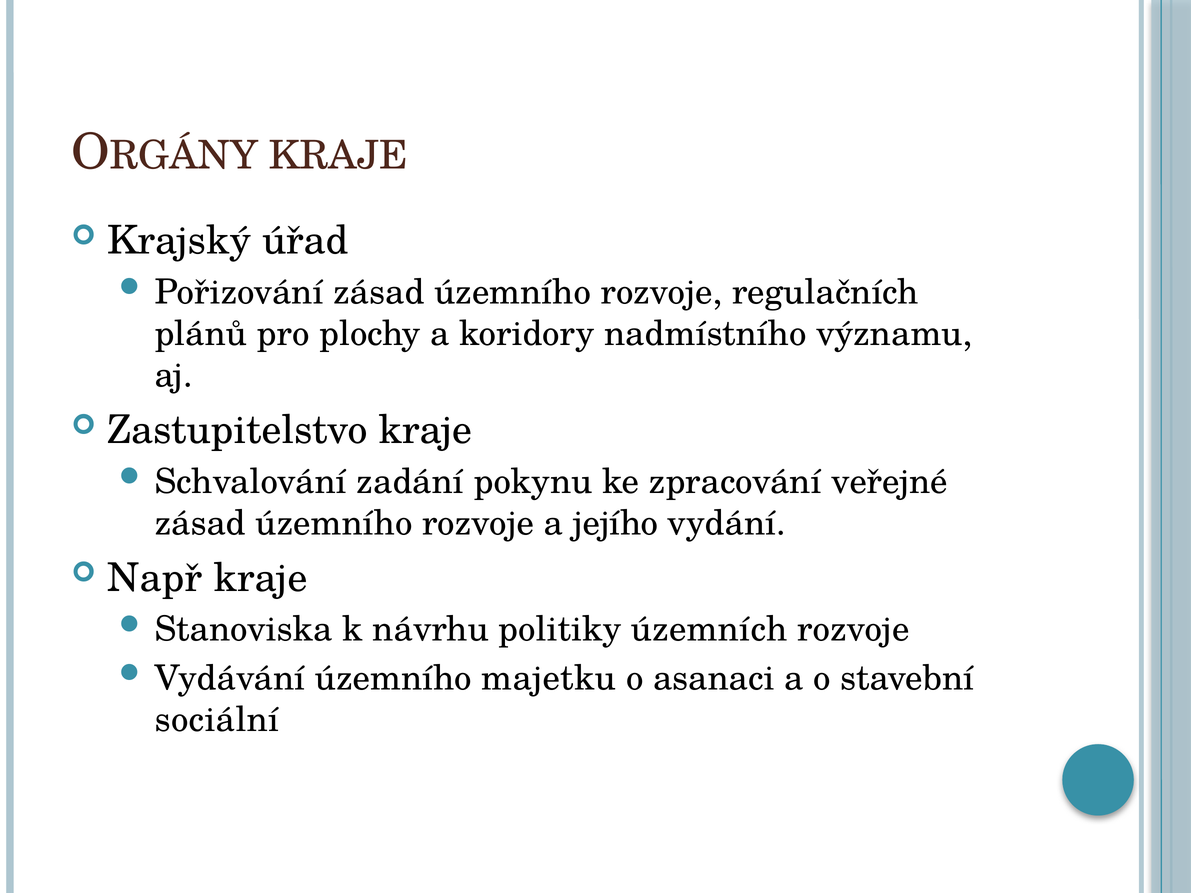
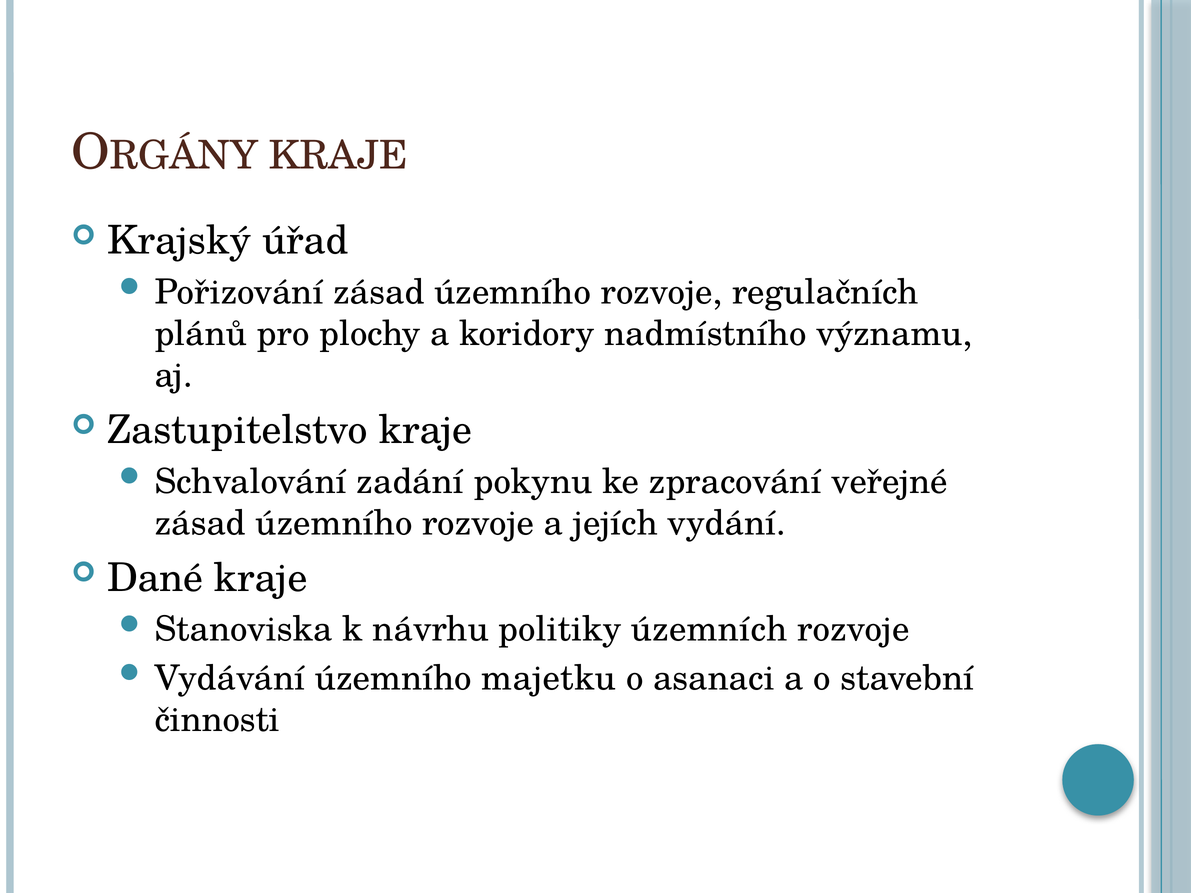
jejího: jejího -> jejích (615, 523)
Např: Např -> Dané (155, 578)
sociální: sociální -> činnosti (217, 720)
